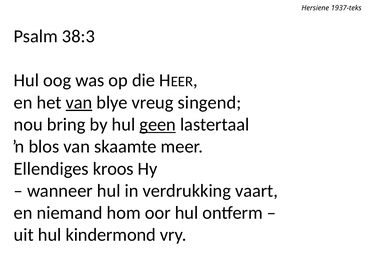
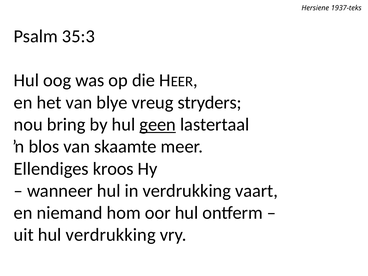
38:3: 38:3 -> 35:3 (78, 36)
van underline: present -> none (79, 102)
singend: singend -> stryders (210, 102)
hul kindermond: kindermond -> verdrukking (111, 235)
